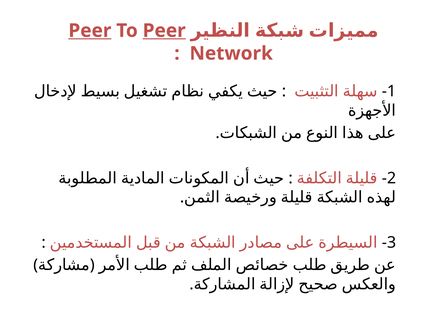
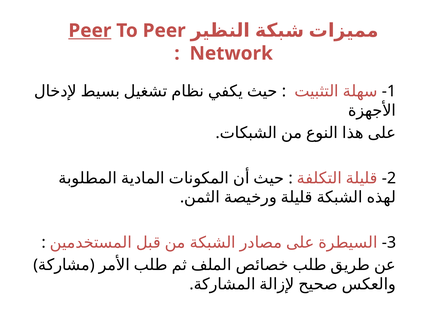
Peer underline: present -> none (164, 31)
